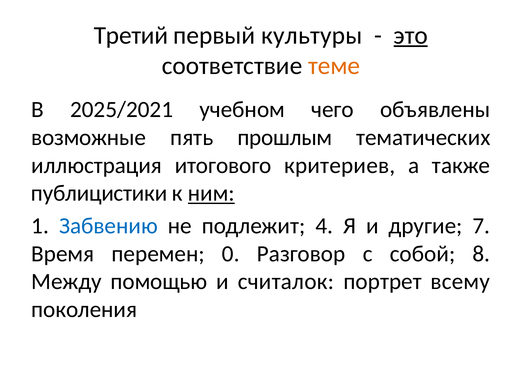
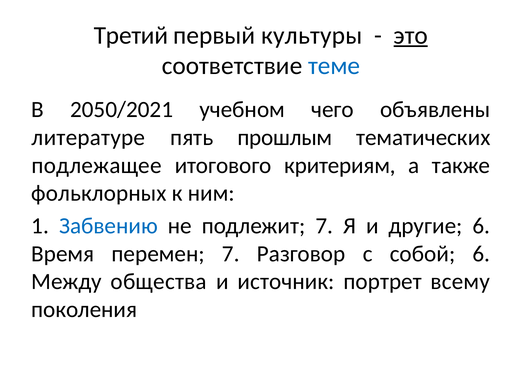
теме colour: orange -> blue (334, 66)
2025/2021: 2025/2021 -> 2050/2021 (122, 110)
возможные: возможные -> литературе (88, 137)
иллюстрация: иллюстрация -> подлежащее (97, 165)
критериев: критериев -> критериям (340, 165)
публицистики: публицистики -> фольклорных (99, 193)
ним underline: present -> none (211, 193)
подлежит 4: 4 -> 7 (324, 226)
другие 7: 7 -> 6 (481, 226)
перемен 0: 0 -> 7 (231, 253)
собой 8: 8 -> 6 (481, 253)
помощью: помощью -> общества (159, 281)
считалок: считалок -> источник (286, 281)
